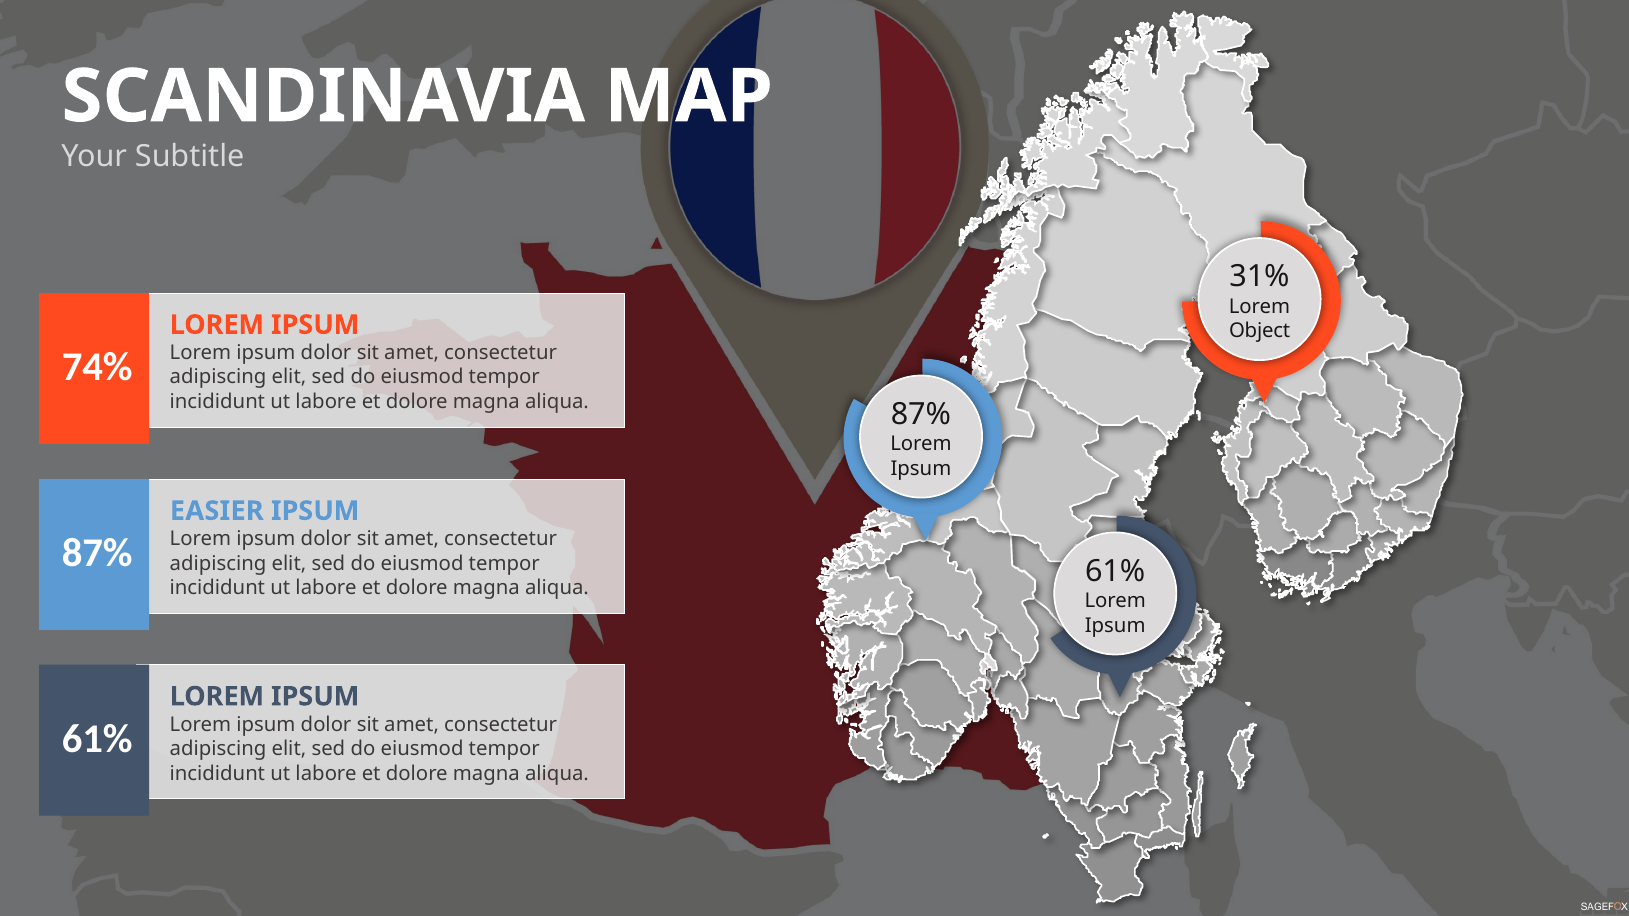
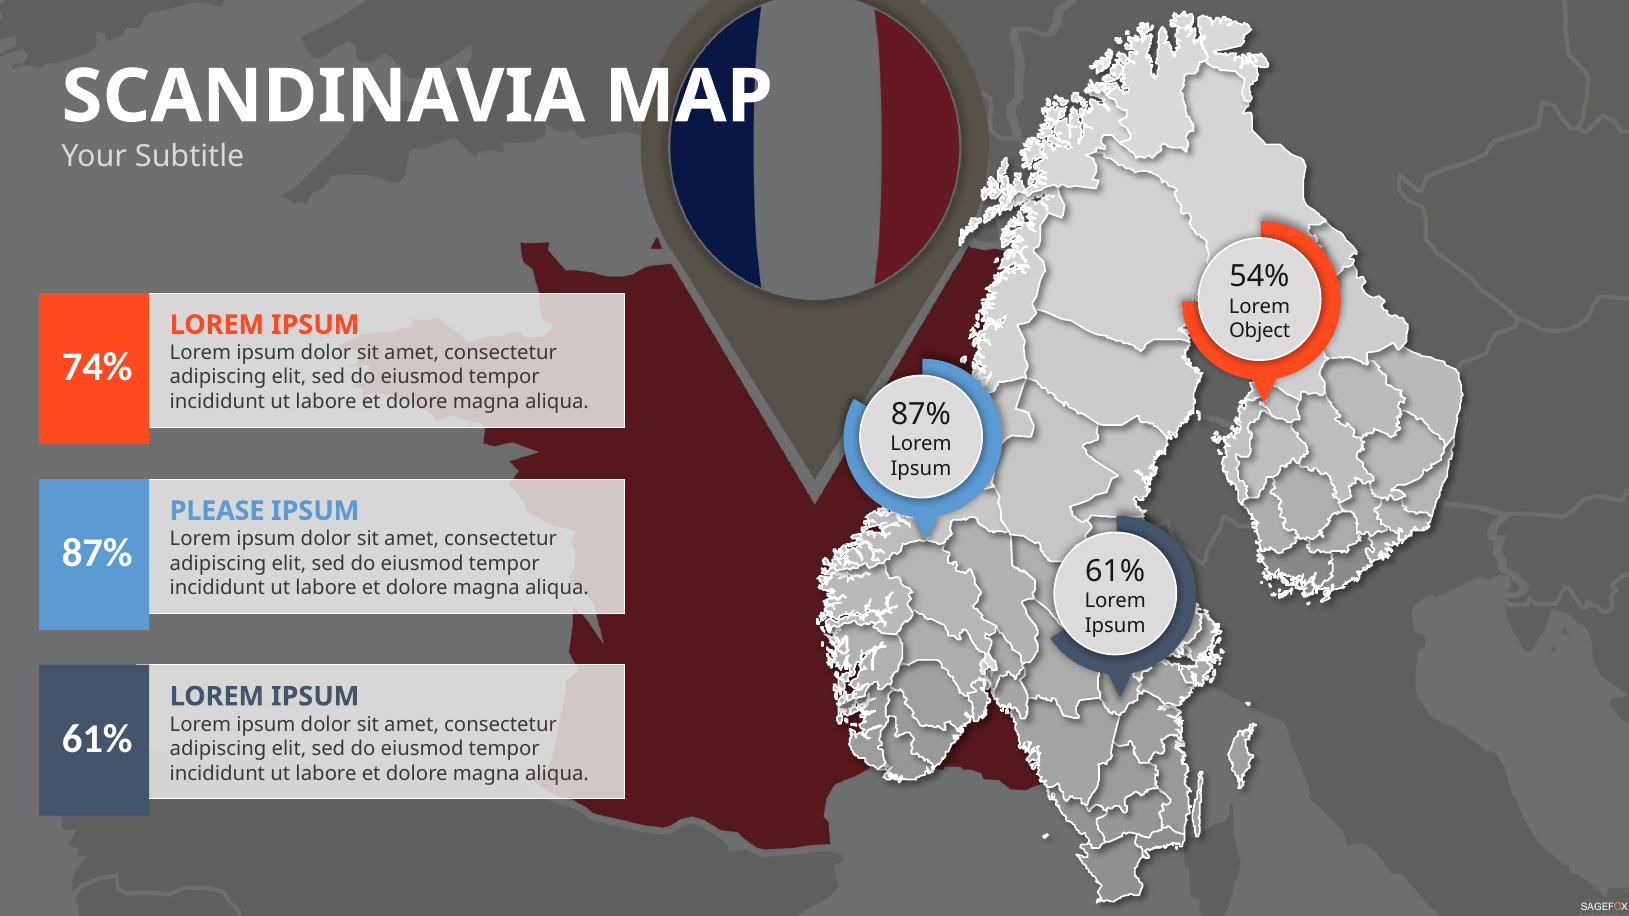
31%: 31% -> 54% (1259, 277)
EASIER: EASIER -> PLEASE (217, 511)
